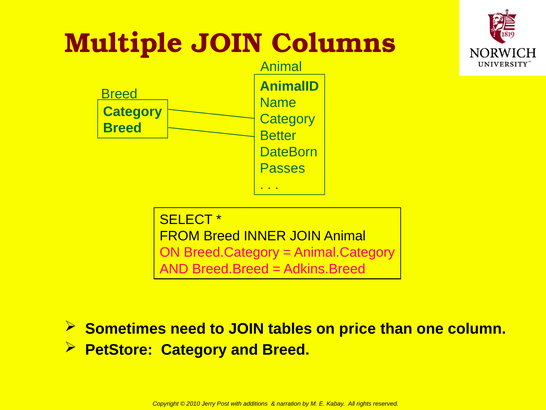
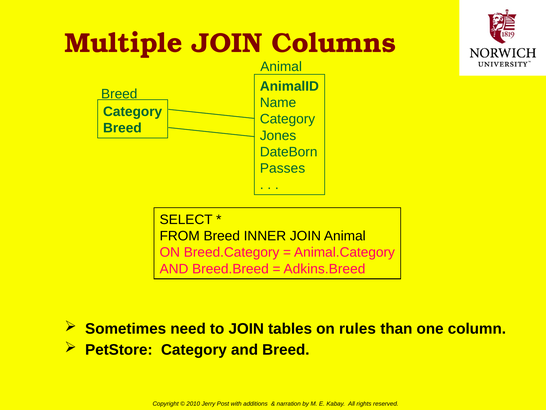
Better: Better -> Jones (278, 135)
price: price -> rules (357, 328)
